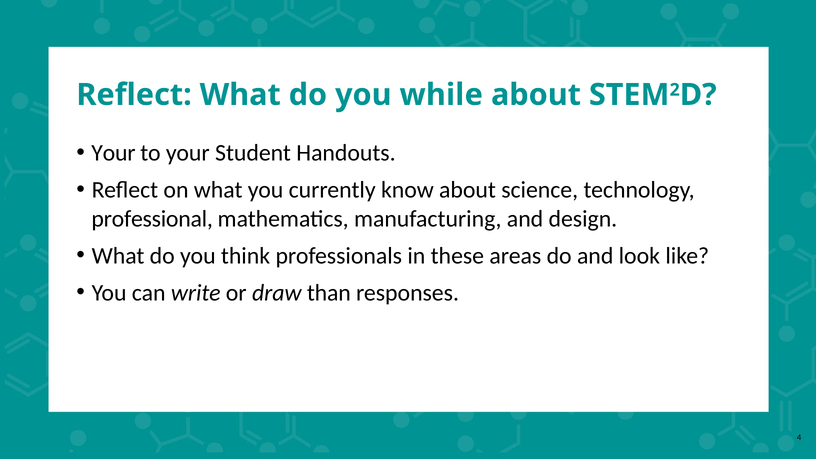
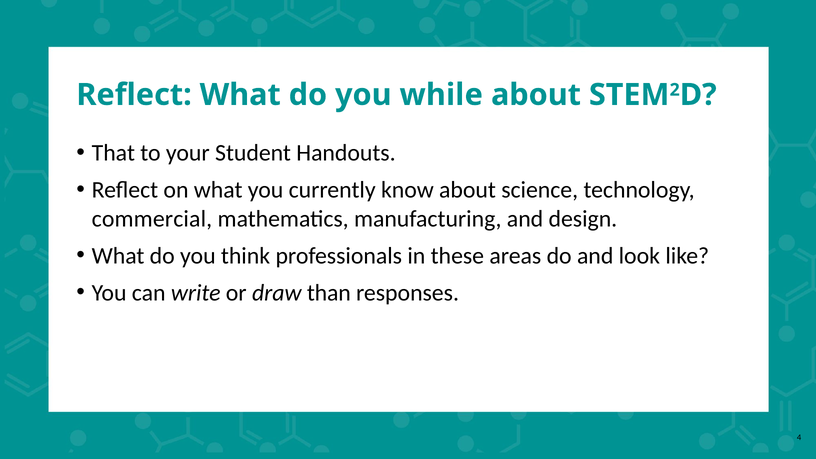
Your: Your -> That (113, 153)
professional: professional -> commercial (152, 219)
